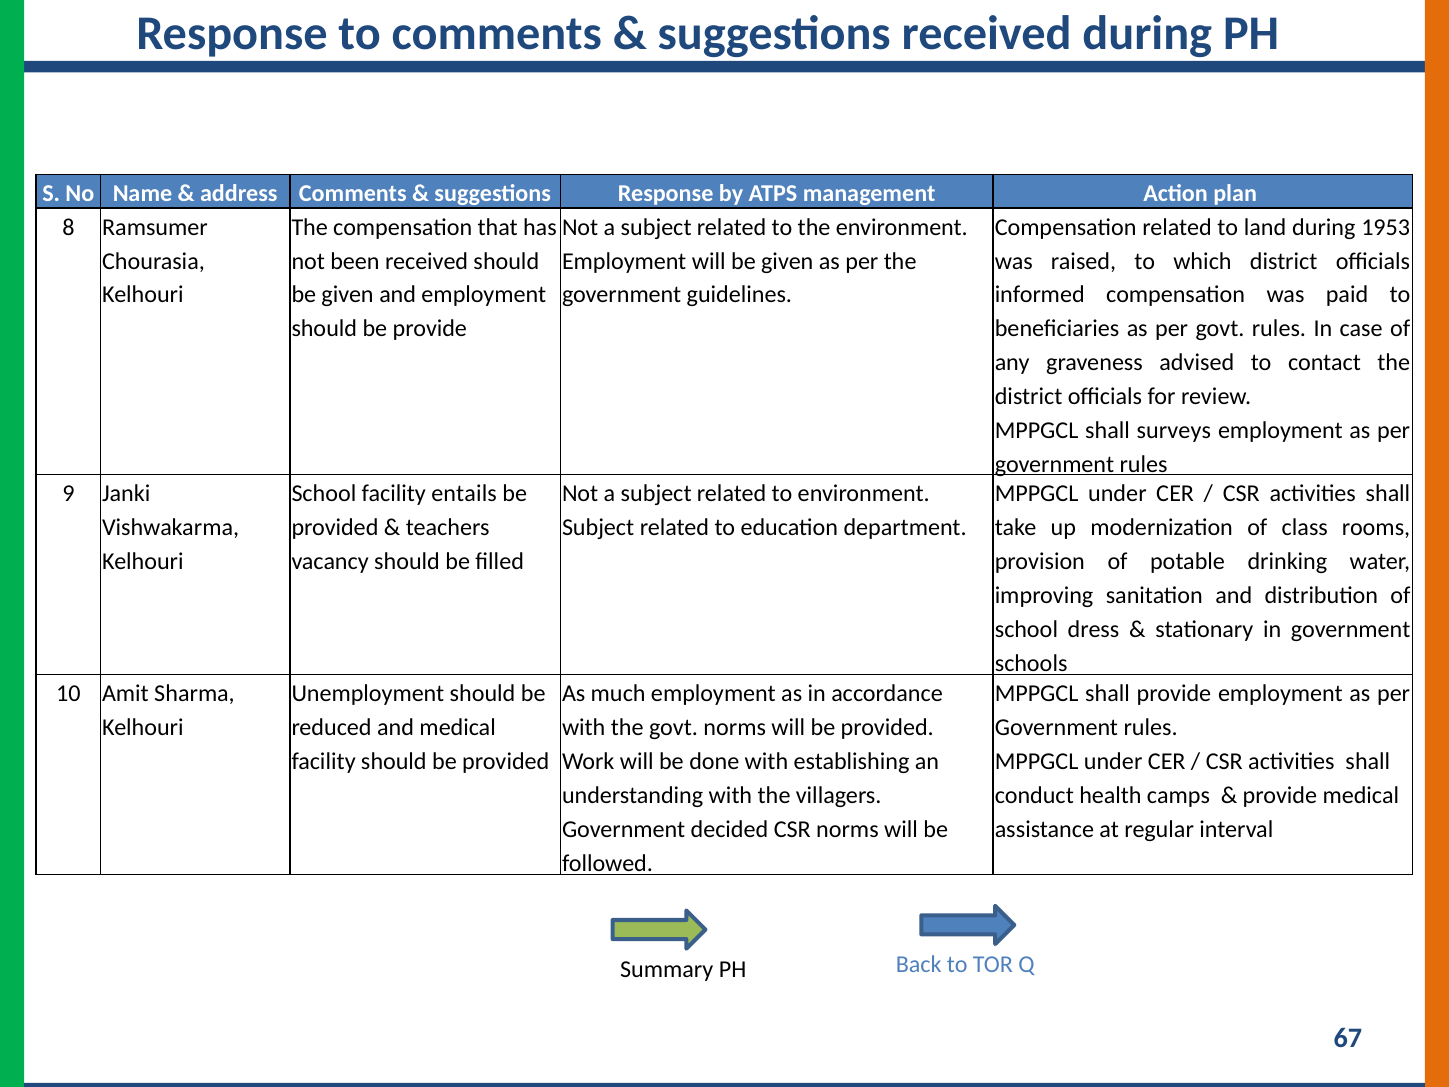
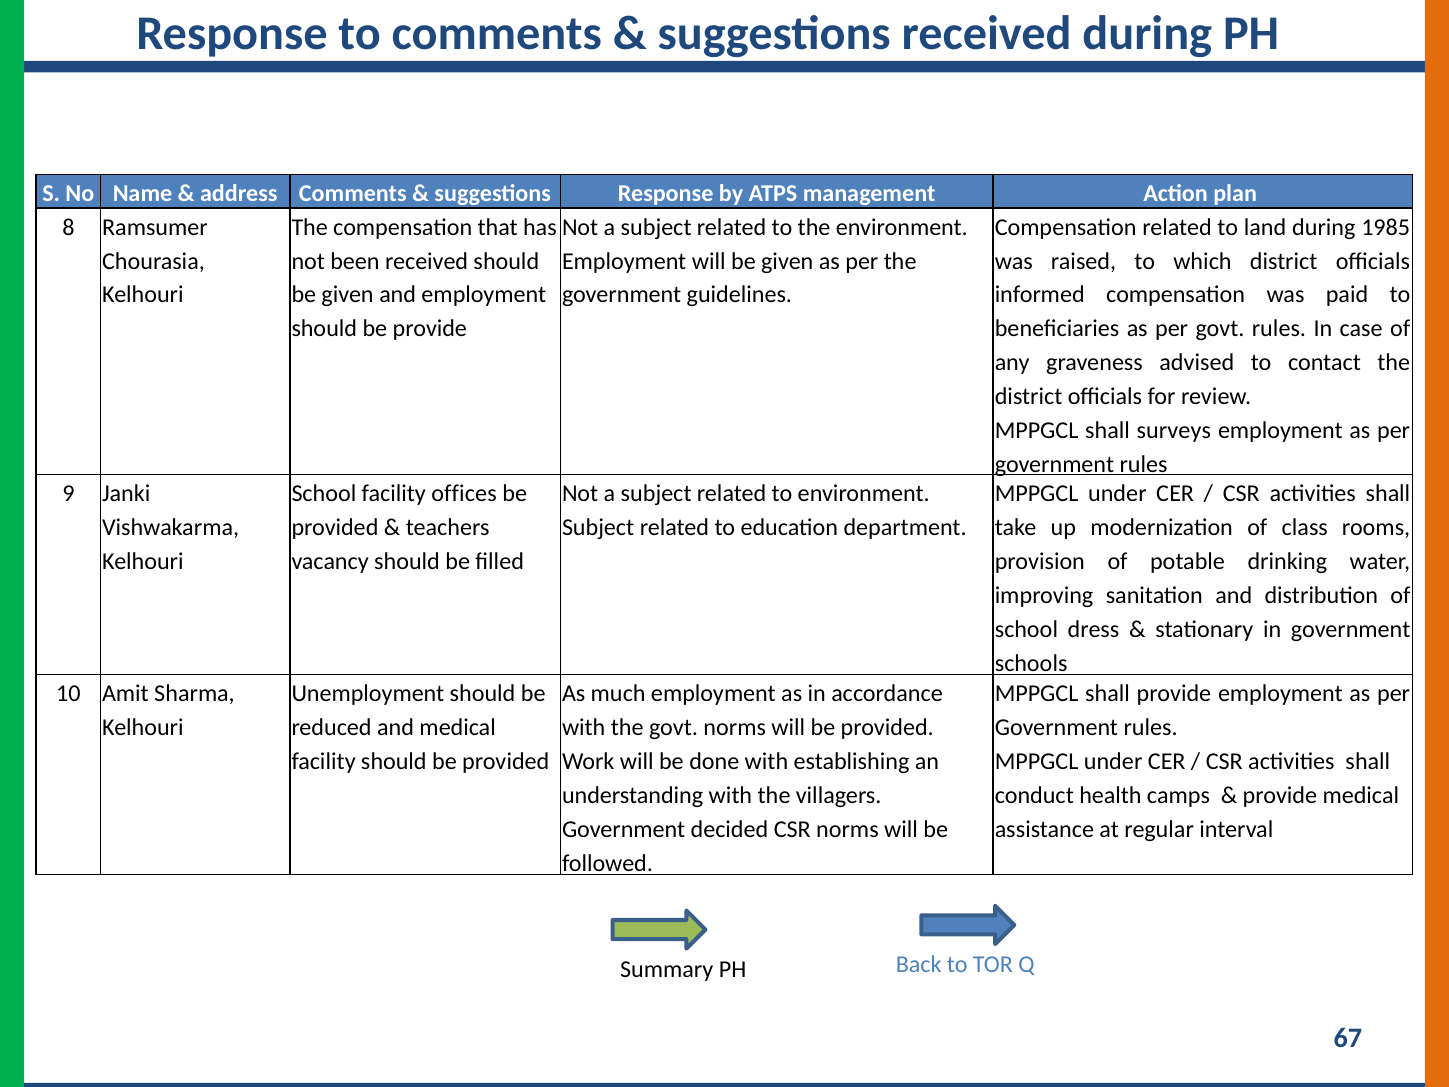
1953: 1953 -> 1985 (1386, 227)
entails: entails -> offices (464, 494)
